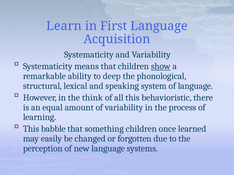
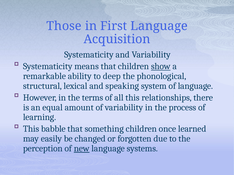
Learn: Learn -> Those (64, 26)
think: think -> terms (93, 98)
behavioristic: behavioristic -> relationships (167, 98)
new underline: none -> present (82, 149)
